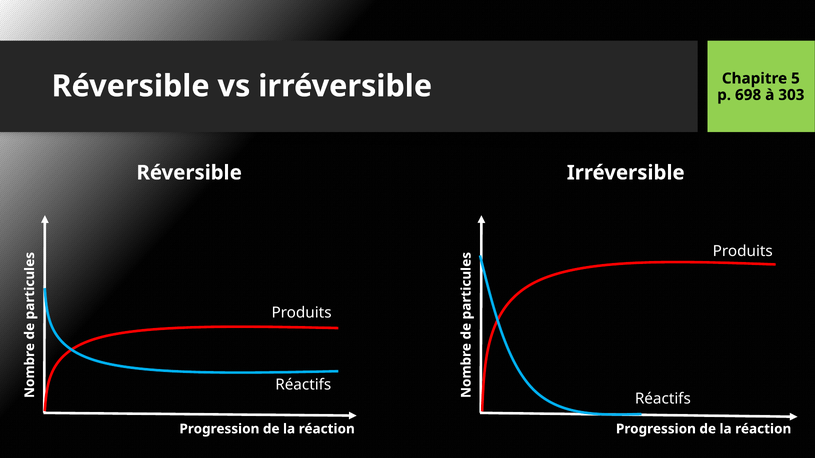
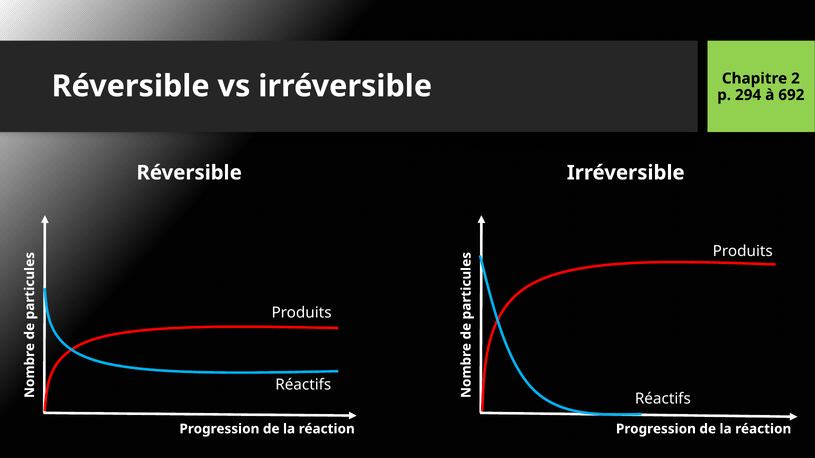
5: 5 -> 2 (795, 79)
698: 698 -> 294 (748, 95)
303: 303 -> 692 (791, 95)
